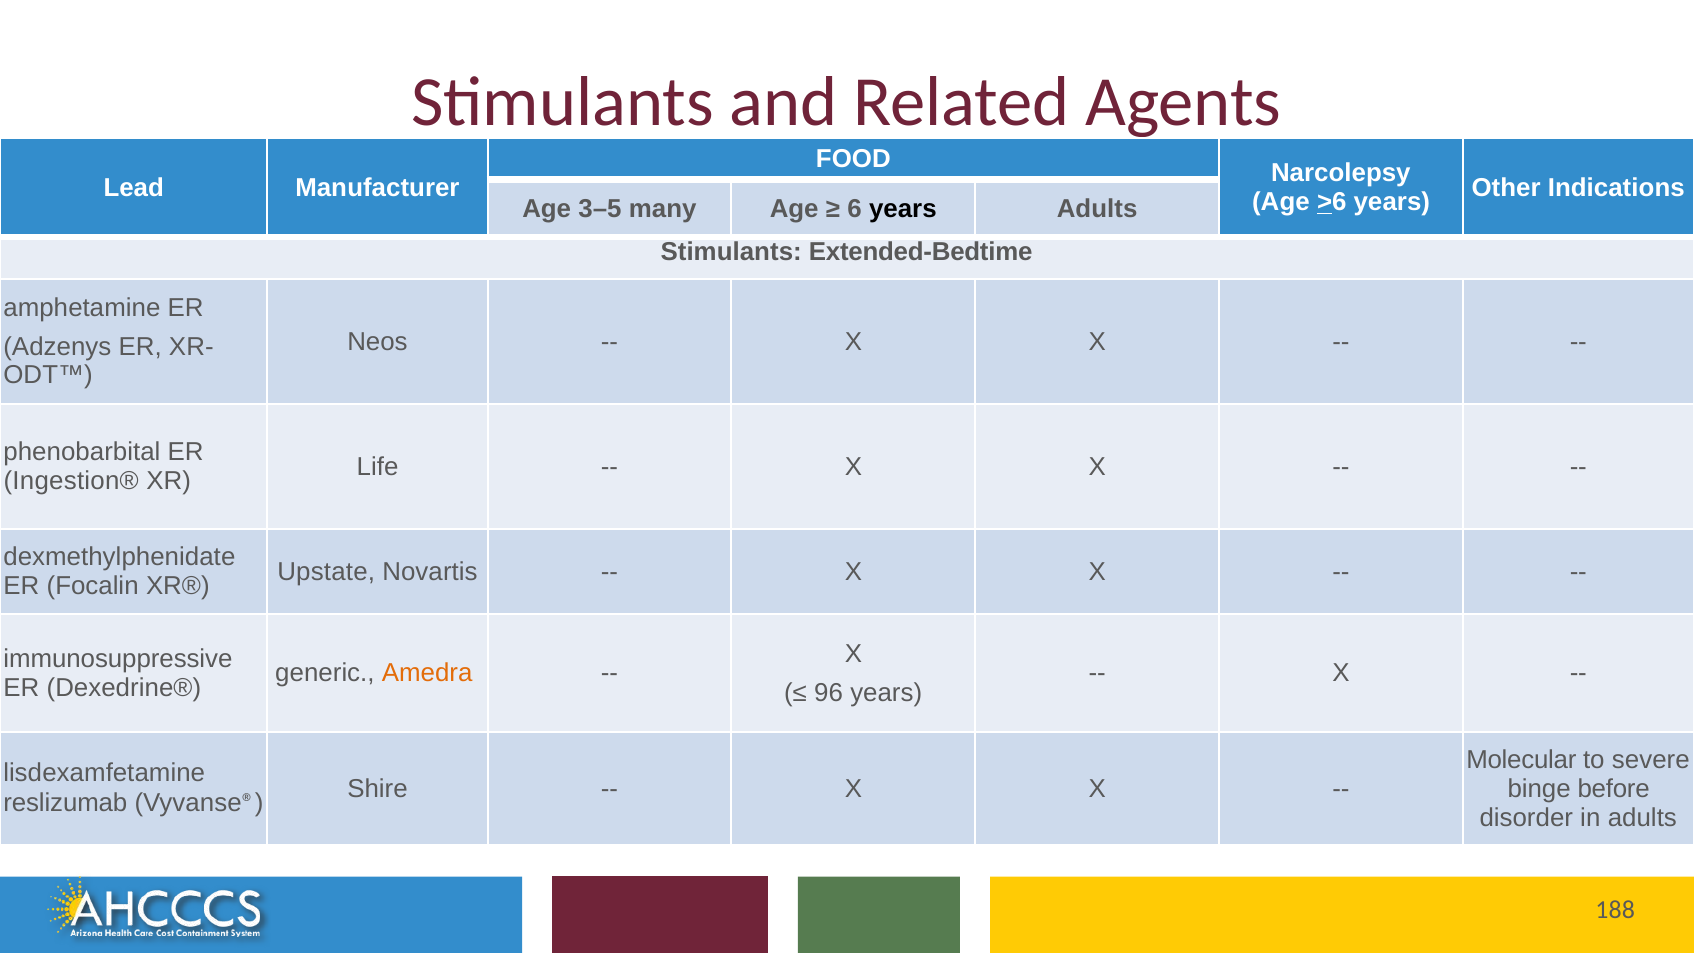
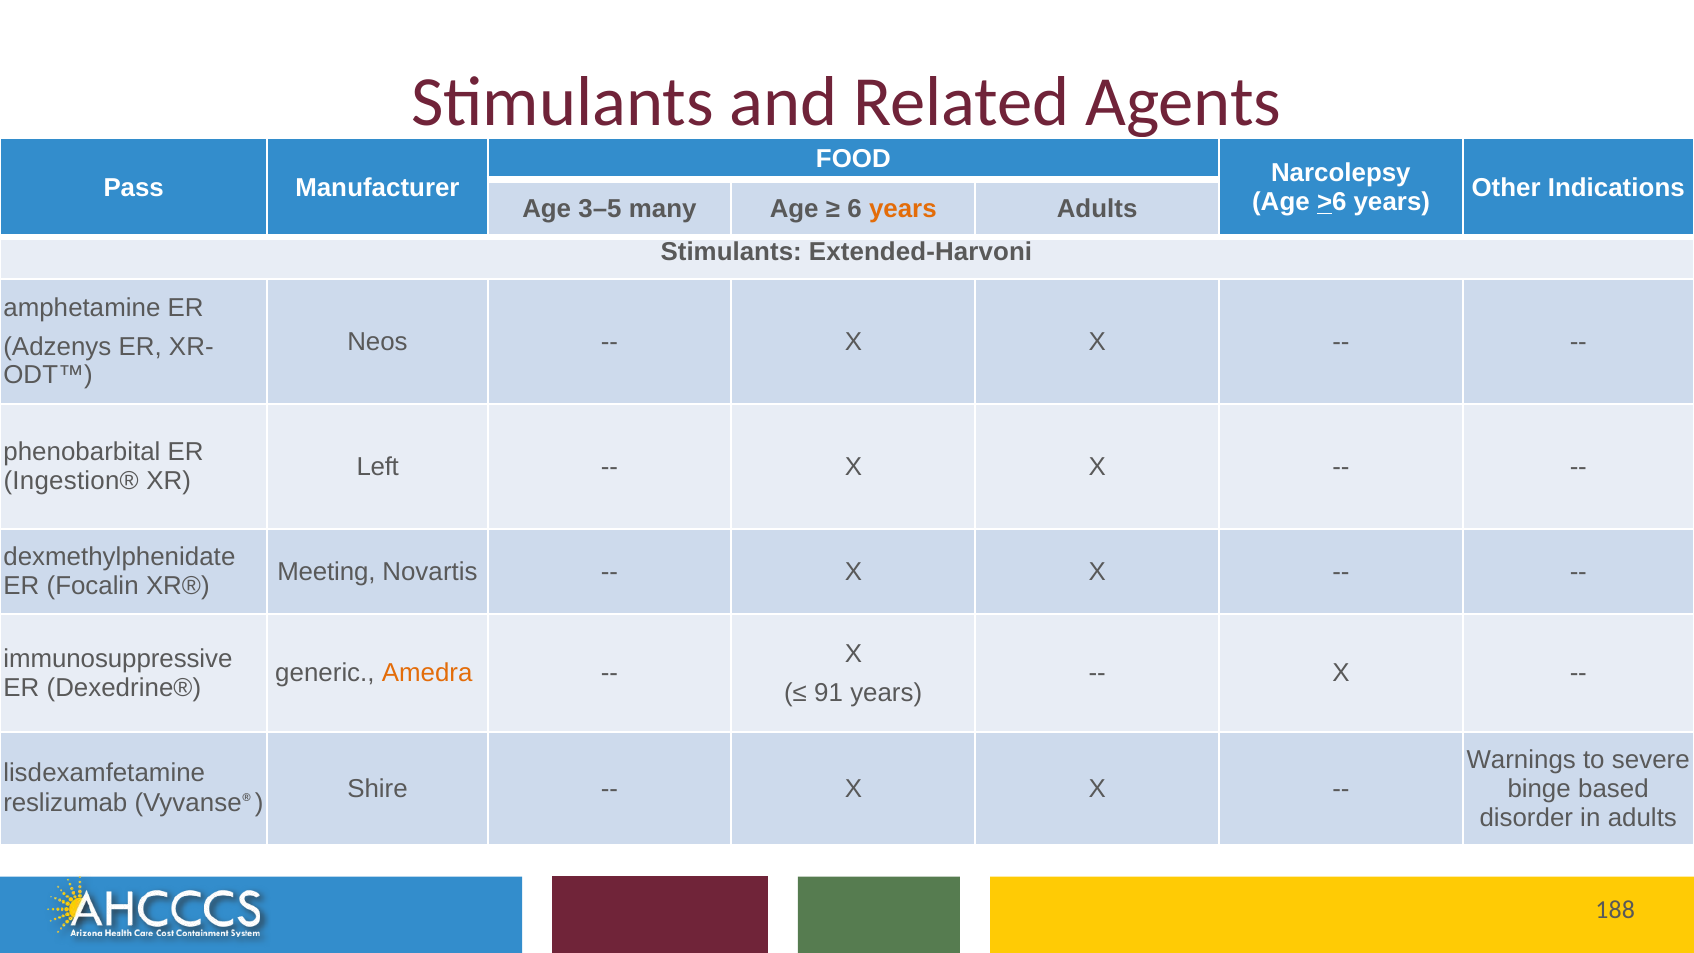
Lead: Lead -> Pass (134, 188)
years colour: black -> orange (903, 209)
Extended-Bedtime: Extended-Bedtime -> Extended-Harvoni (921, 252)
Life: Life -> Left (378, 467)
Upstate: Upstate -> Meeting (326, 572)
96: 96 -> 91 (829, 692)
Molecular: Molecular -> Warnings (1521, 760)
before: before -> based (1613, 789)
